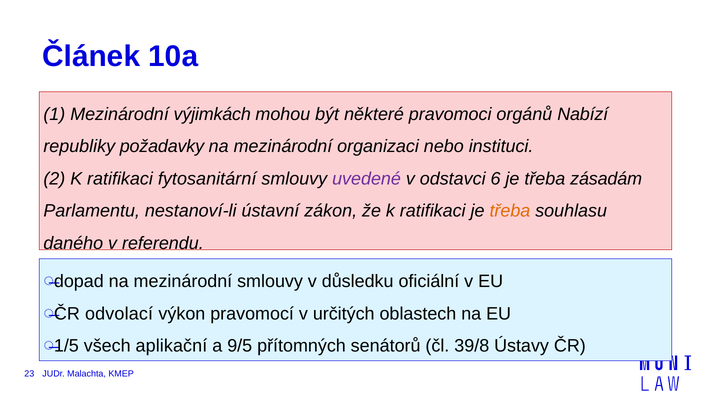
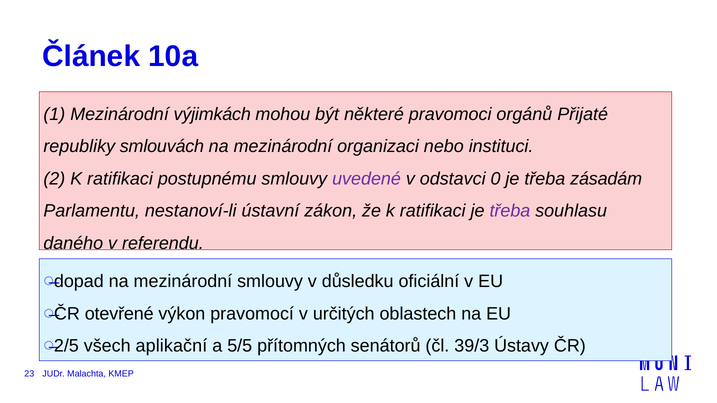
Nabízí: Nabízí -> Přijaté (583, 114)
požadavky: požadavky -> smlouvách (162, 147)
fytosanitární: fytosanitární -> postupnému (207, 179)
6: 6 -> 0 (496, 179)
třeba colour: orange -> purple (510, 211)
odvolací: odvolací -> otevřené (119, 314)
1/5: 1/5 -> 2/5 (66, 346)
9/5: 9/5 -> 5/5 (240, 346)
39/8: 39/8 -> 39/3 (472, 346)
